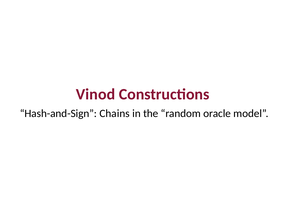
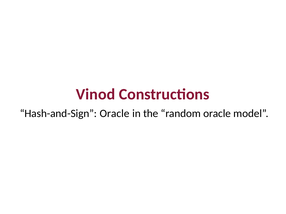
Hash-and-Sign Chains: Chains -> Oracle (115, 114)
